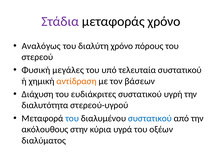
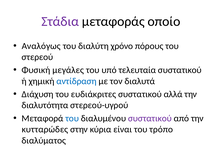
μεταφοράς χρόνο: χρόνο -> οποίο (164, 21)
αντίδραση colour: orange -> blue (76, 81)
βάσεων: βάσεων -> διαλυτά (140, 81)
υγρή: υγρή -> αλλά (173, 95)
συστατικού colour: blue -> purple (150, 119)
ακόλουθους: ακόλουθους -> κυτταρώδες (45, 130)
υγρά: υγρά -> είναι (123, 130)
οξέων: οξέων -> τρόπο (161, 130)
